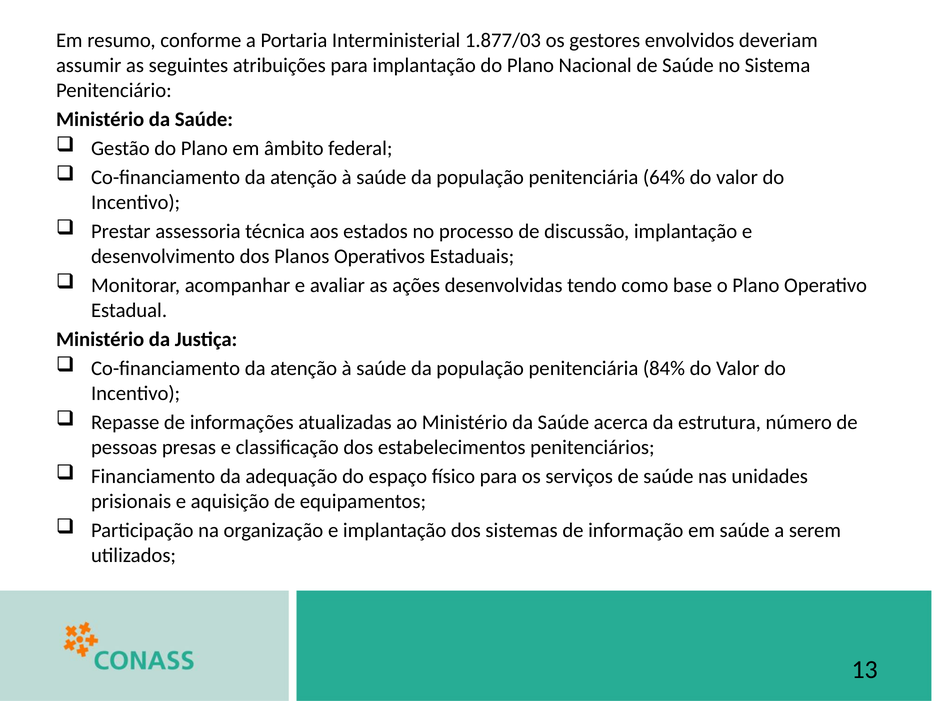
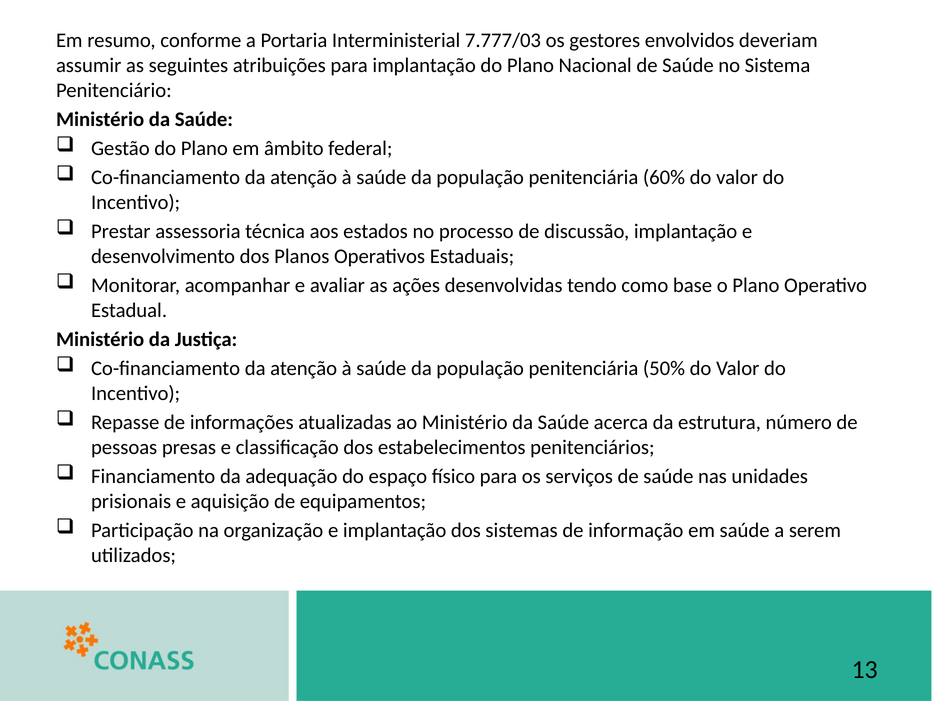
1.877/03: 1.877/03 -> 7.777/03 (503, 40)
64%: 64% -> 60% (664, 177)
84%: 84% -> 50% (664, 368)
